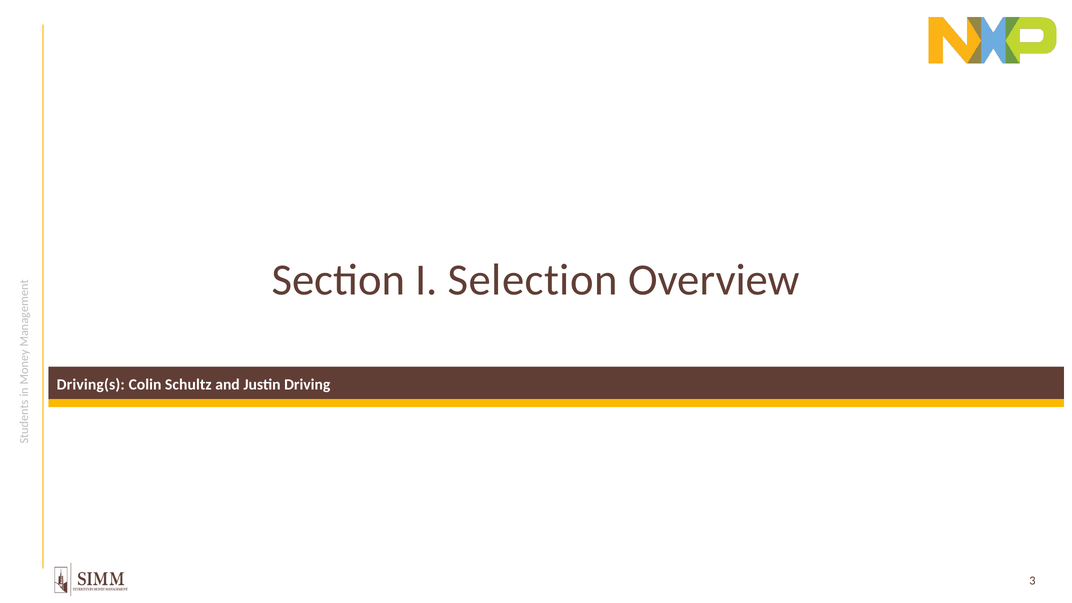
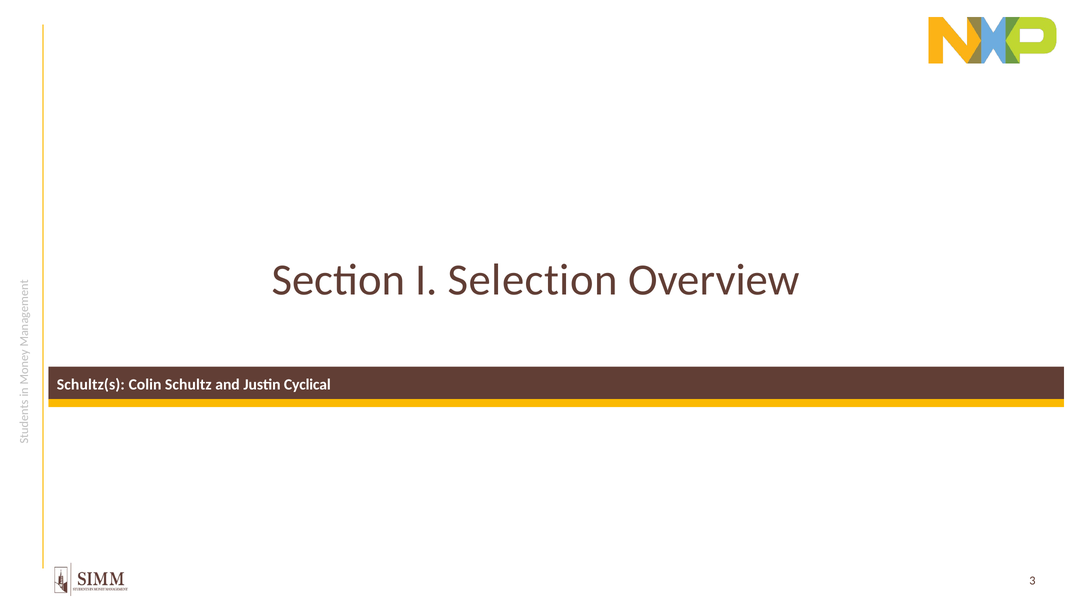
Driving(s: Driving(s -> Schultz(s (91, 384)
Driving: Driving -> Cyclical (307, 384)
